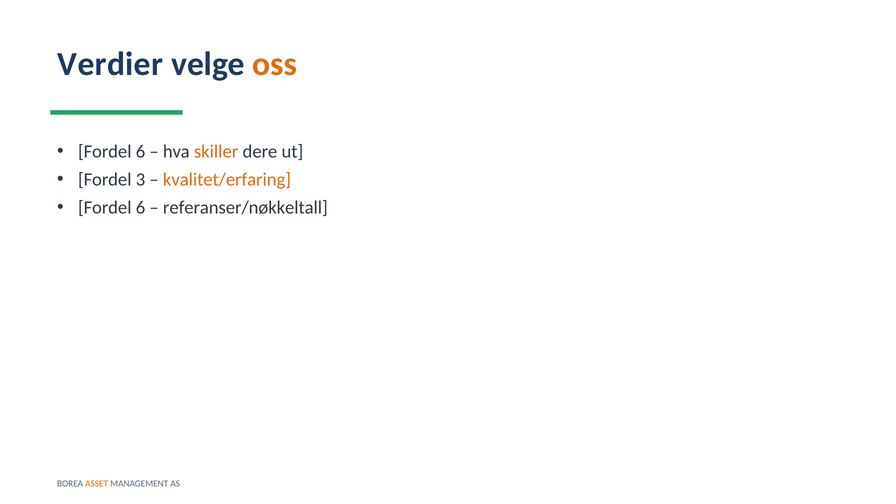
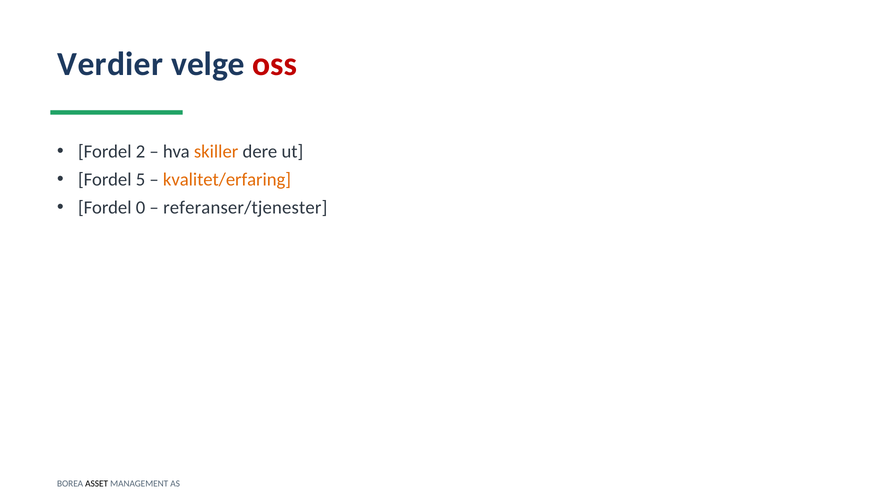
oss colour: orange -> red (275, 64)
6: 6 -> 2 (141, 152)
3: 3 -> 5 (141, 180)
6: 6 -> 0 (141, 208)
referanser/nøkkeltall: referanser/nøkkeltall -> referanser/tjenester (245, 208)
ASSET colour: orange -> black (97, 484)
